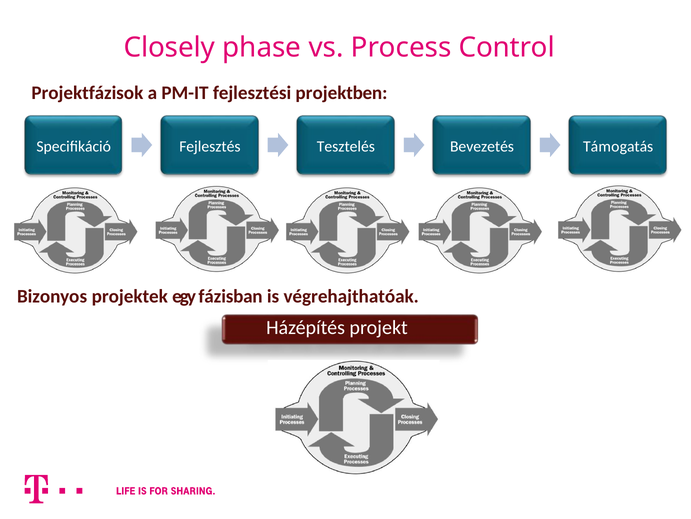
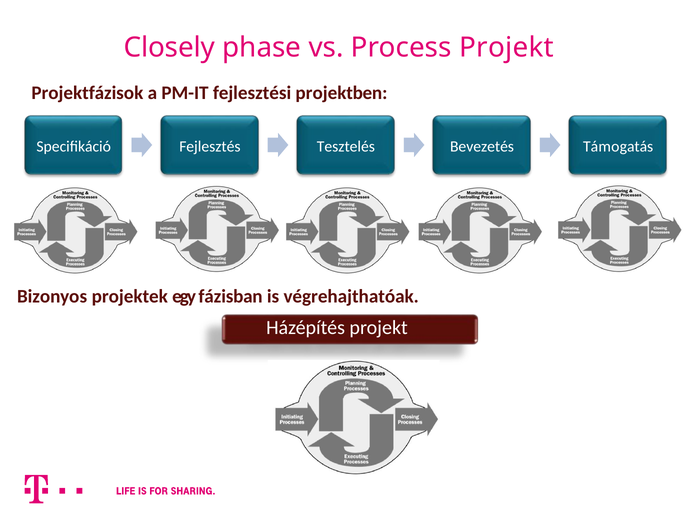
Process Control: Control -> Projekt (506, 48)
